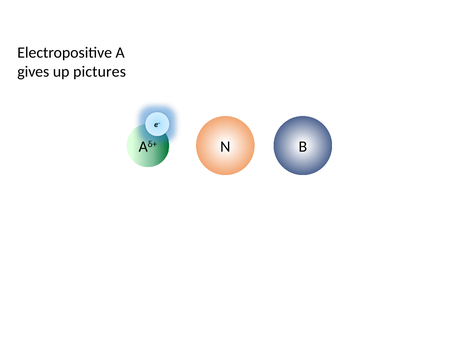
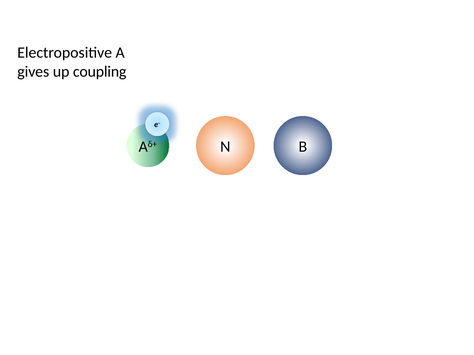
pictures: pictures -> coupling (100, 72)
